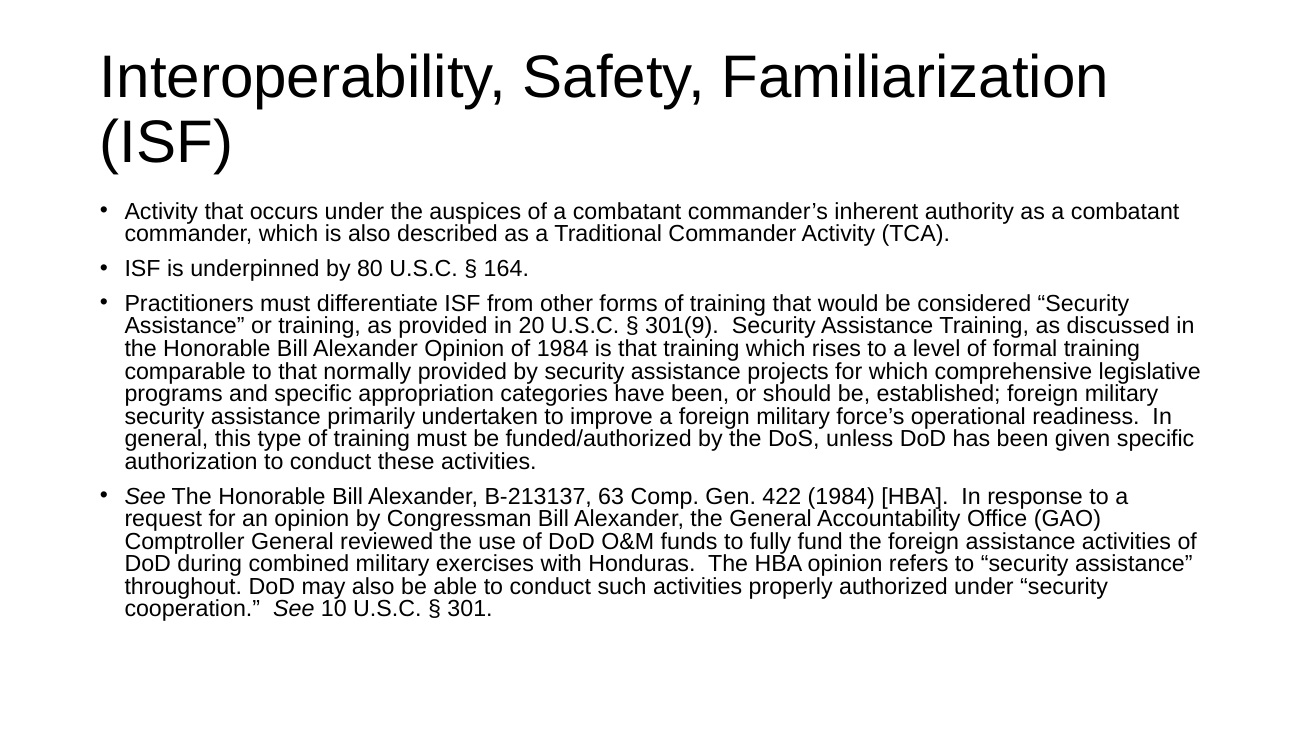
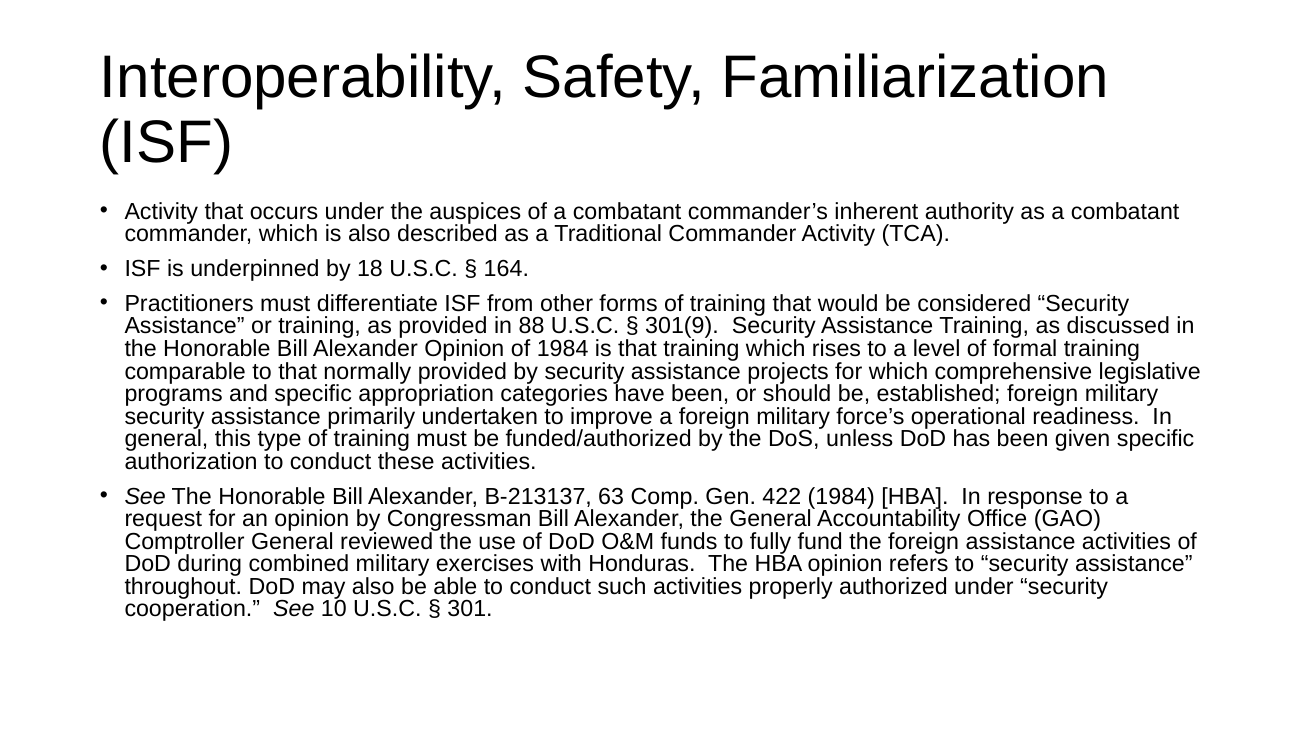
80: 80 -> 18 (370, 269)
20: 20 -> 88 (532, 326)
